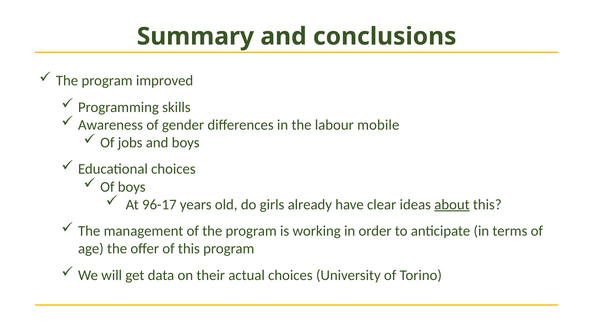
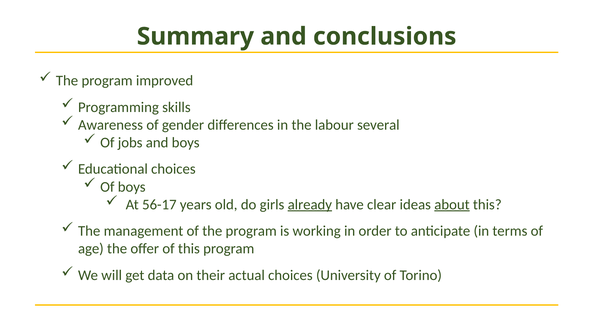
mobile: mobile -> several (378, 125)
96-17: 96-17 -> 56-17 (159, 205)
already underline: none -> present (310, 205)
